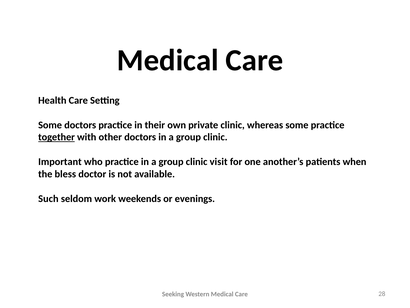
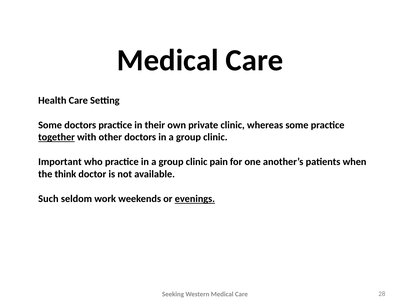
visit: visit -> pain (219, 162)
bless: bless -> think (65, 174)
evenings underline: none -> present (195, 199)
